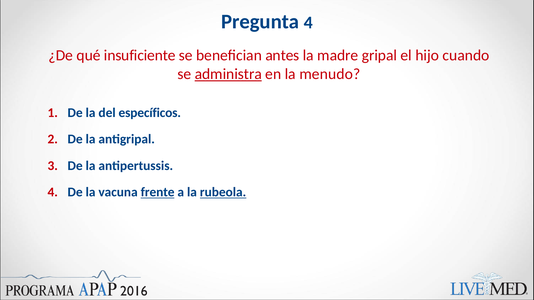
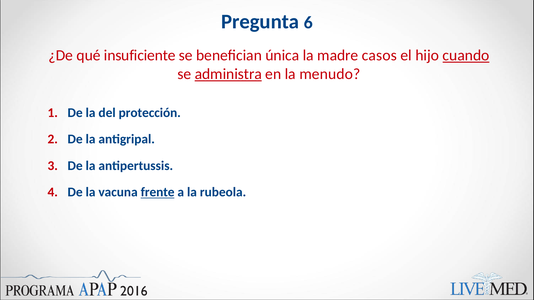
Pregunta 4: 4 -> 6 (308, 23)
antes: antes -> única (282, 56)
gripal: gripal -> casos (379, 56)
cuando underline: none -> present (466, 56)
específicos: específicos -> protección (150, 113)
rubeola underline: present -> none (223, 192)
